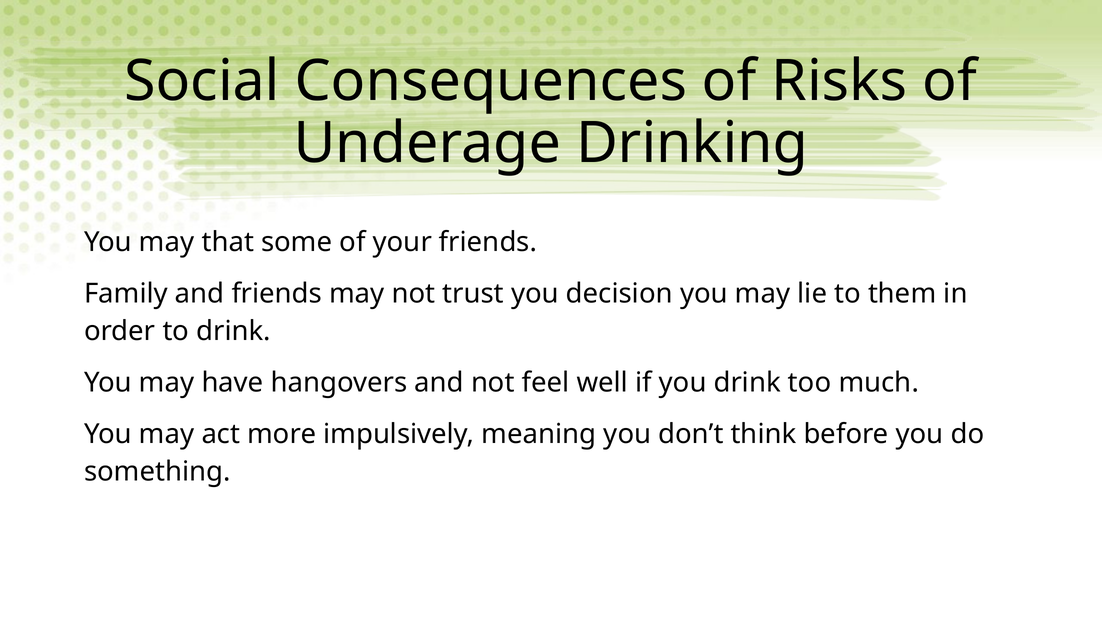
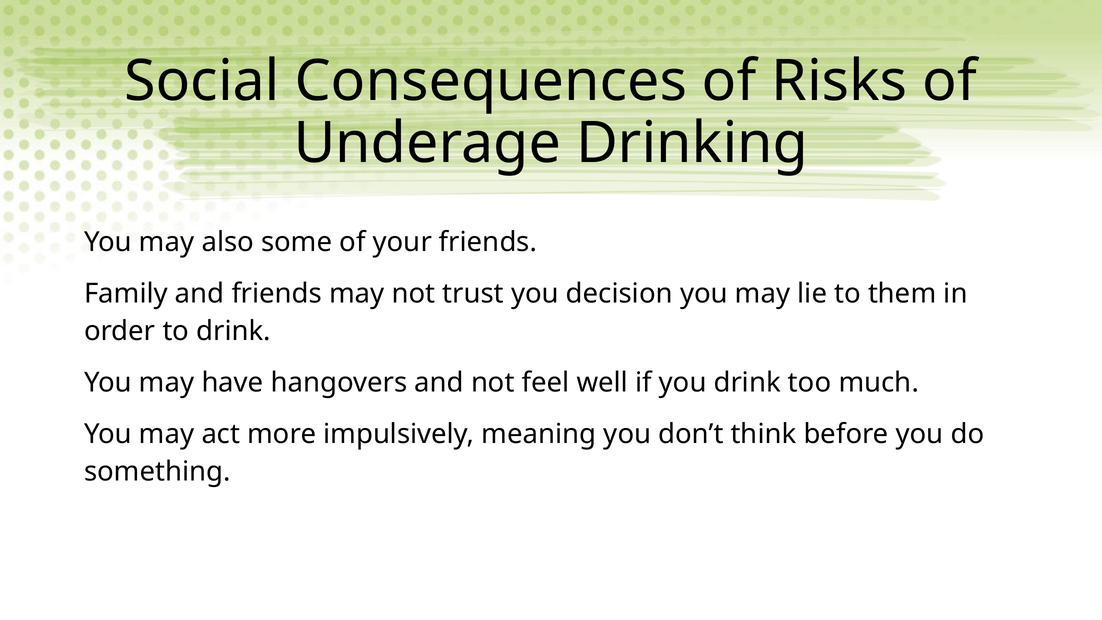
that: that -> also (228, 242)
